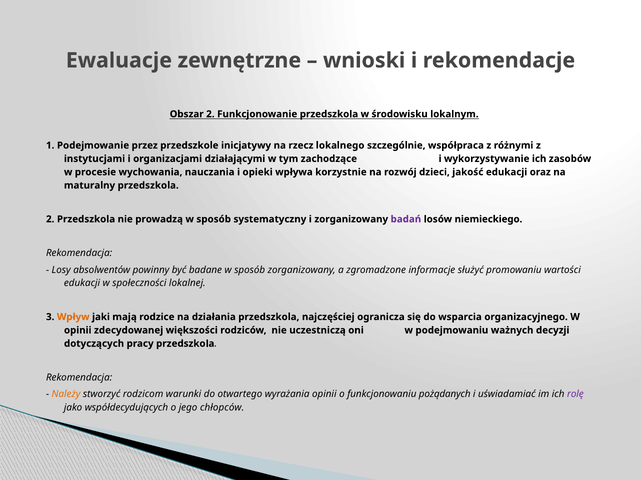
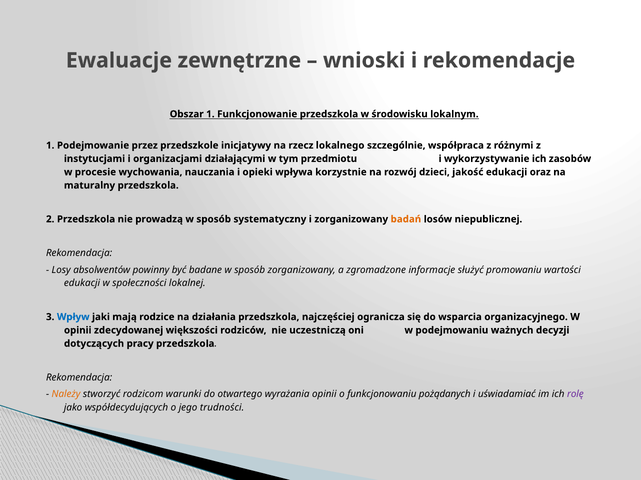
Obszar 2: 2 -> 1 (210, 114)
zachodzące: zachodzące -> przedmiotu (329, 159)
badań colour: purple -> orange (406, 219)
niemieckiego: niemieckiego -> niepublicznej (488, 219)
Wpływ colour: orange -> blue (73, 317)
chłopców: chłopców -> trudności (222, 408)
